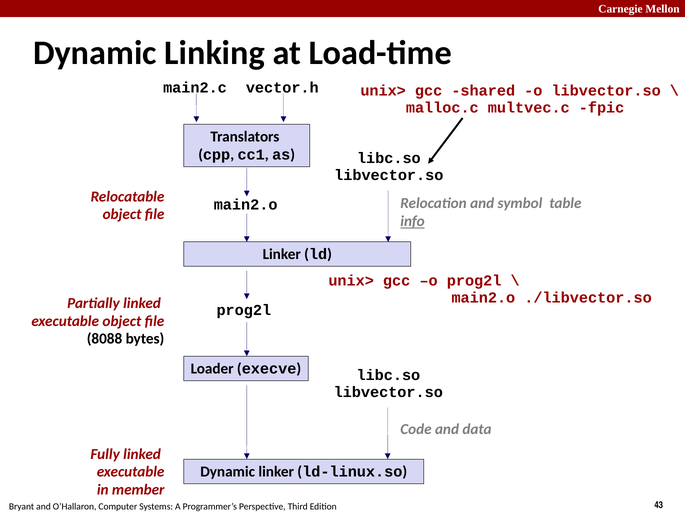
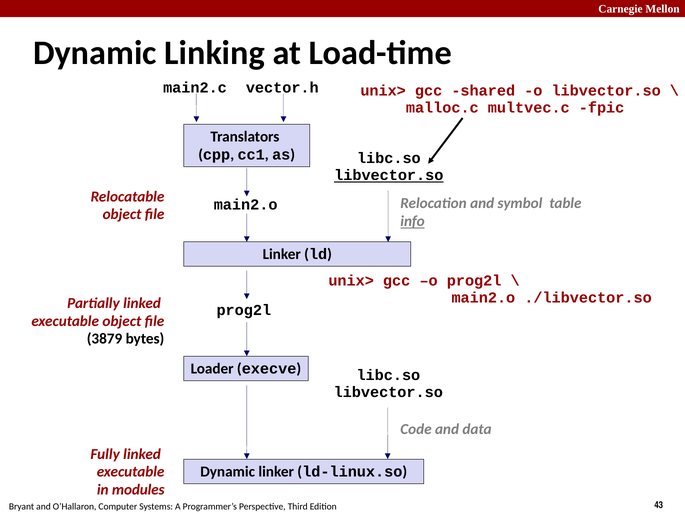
libvector.so underline: none -> present (389, 175)
8088: 8088 -> 3879 (104, 339)
member: member -> modules (138, 490)
